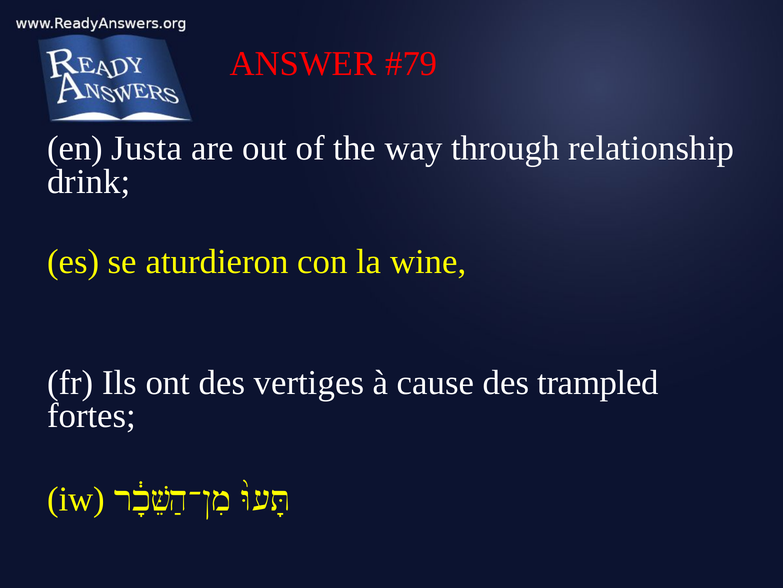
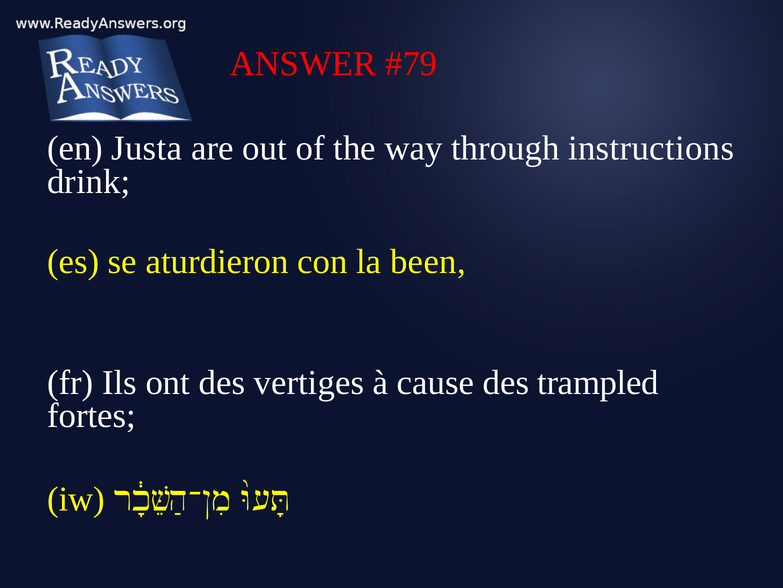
relationship: relationship -> instructions (651, 148)
wine: wine -> been (428, 261)
